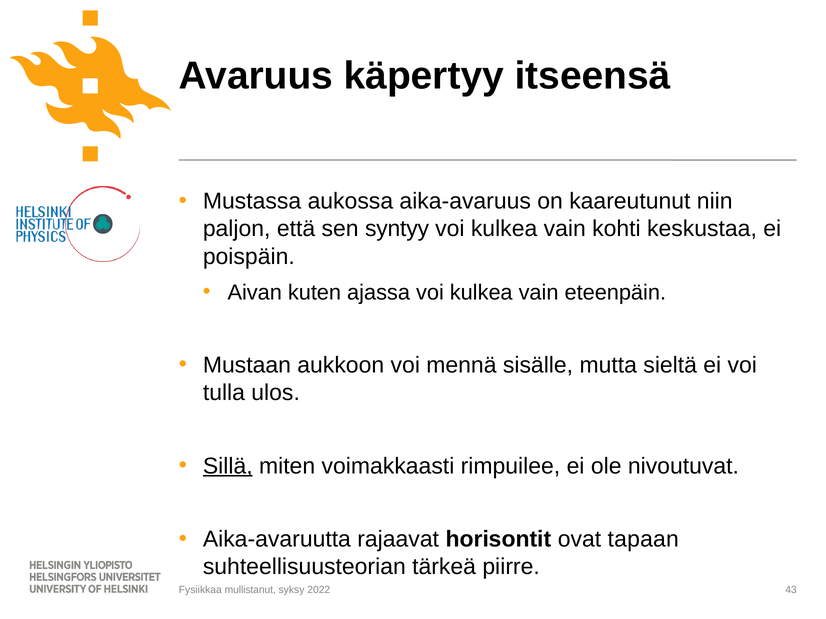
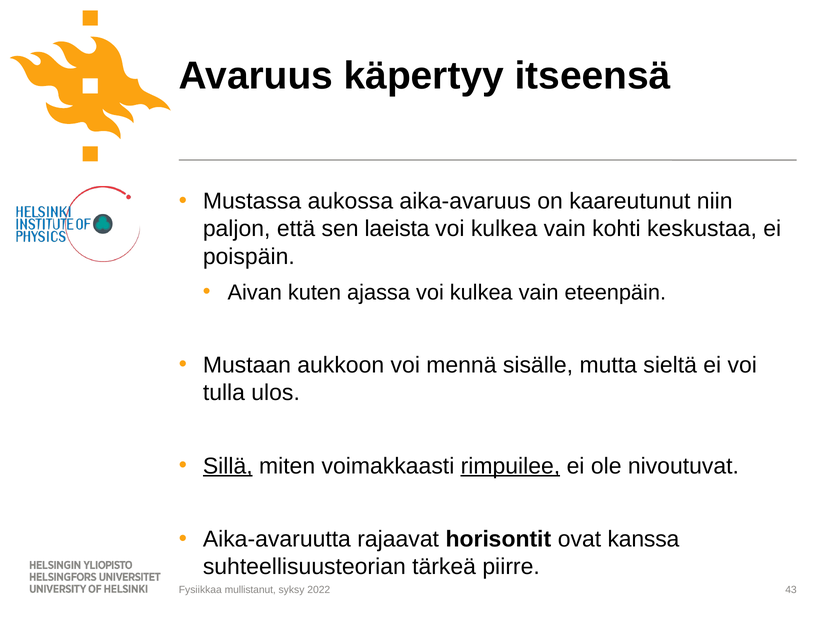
syntyy: syntyy -> laeista (397, 229)
rimpuilee underline: none -> present (510, 466)
tapaan: tapaan -> kanssa (643, 540)
